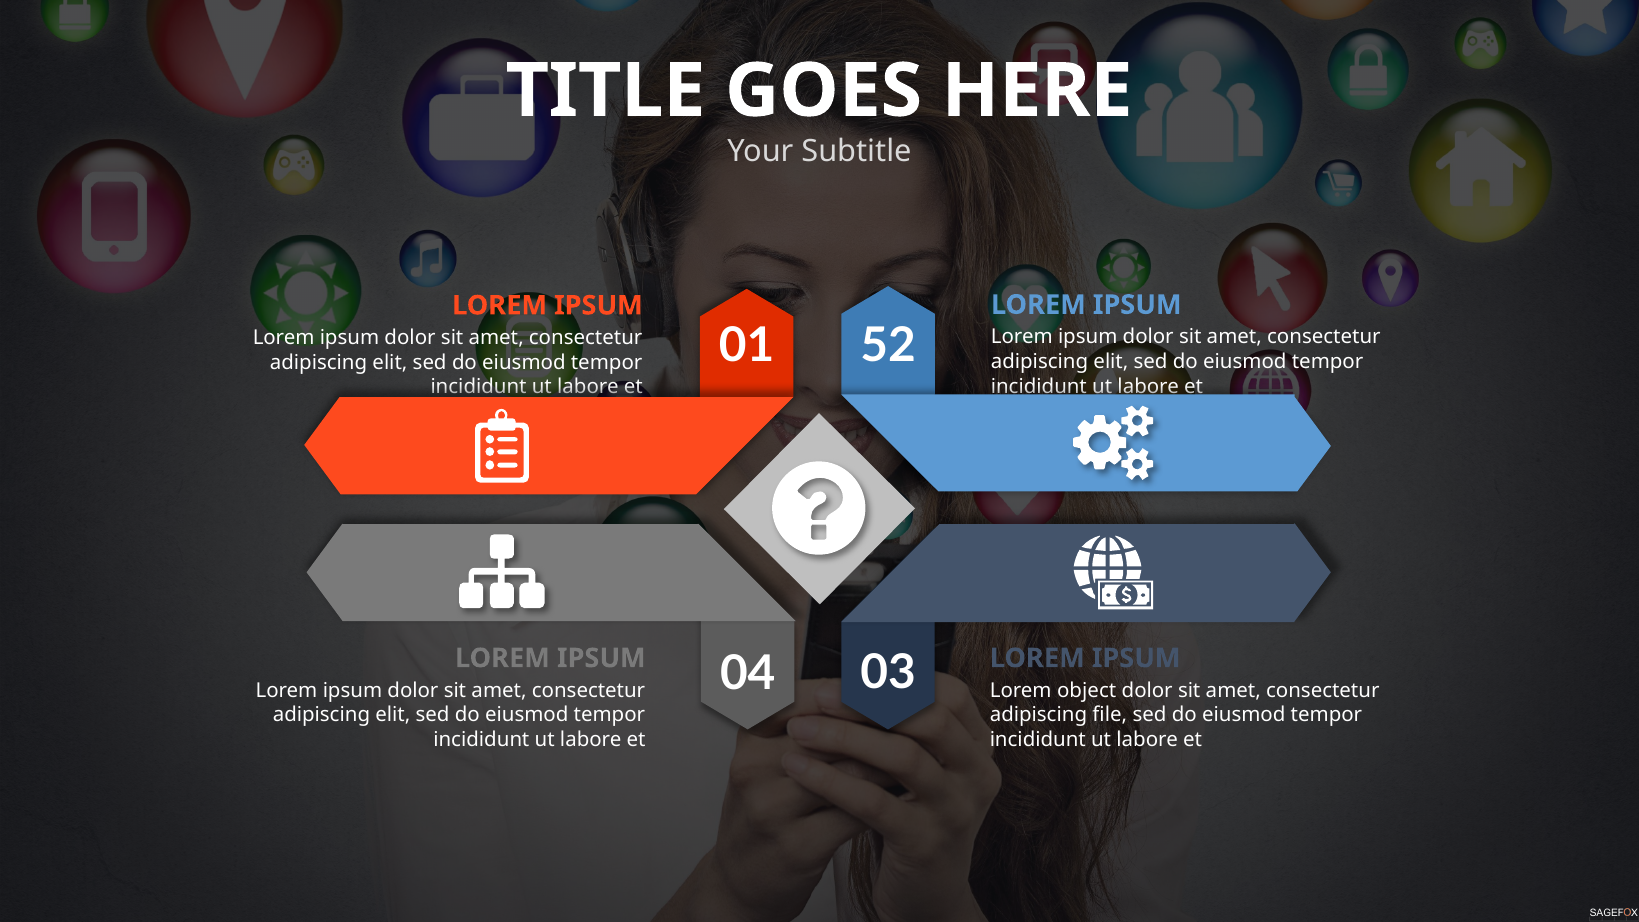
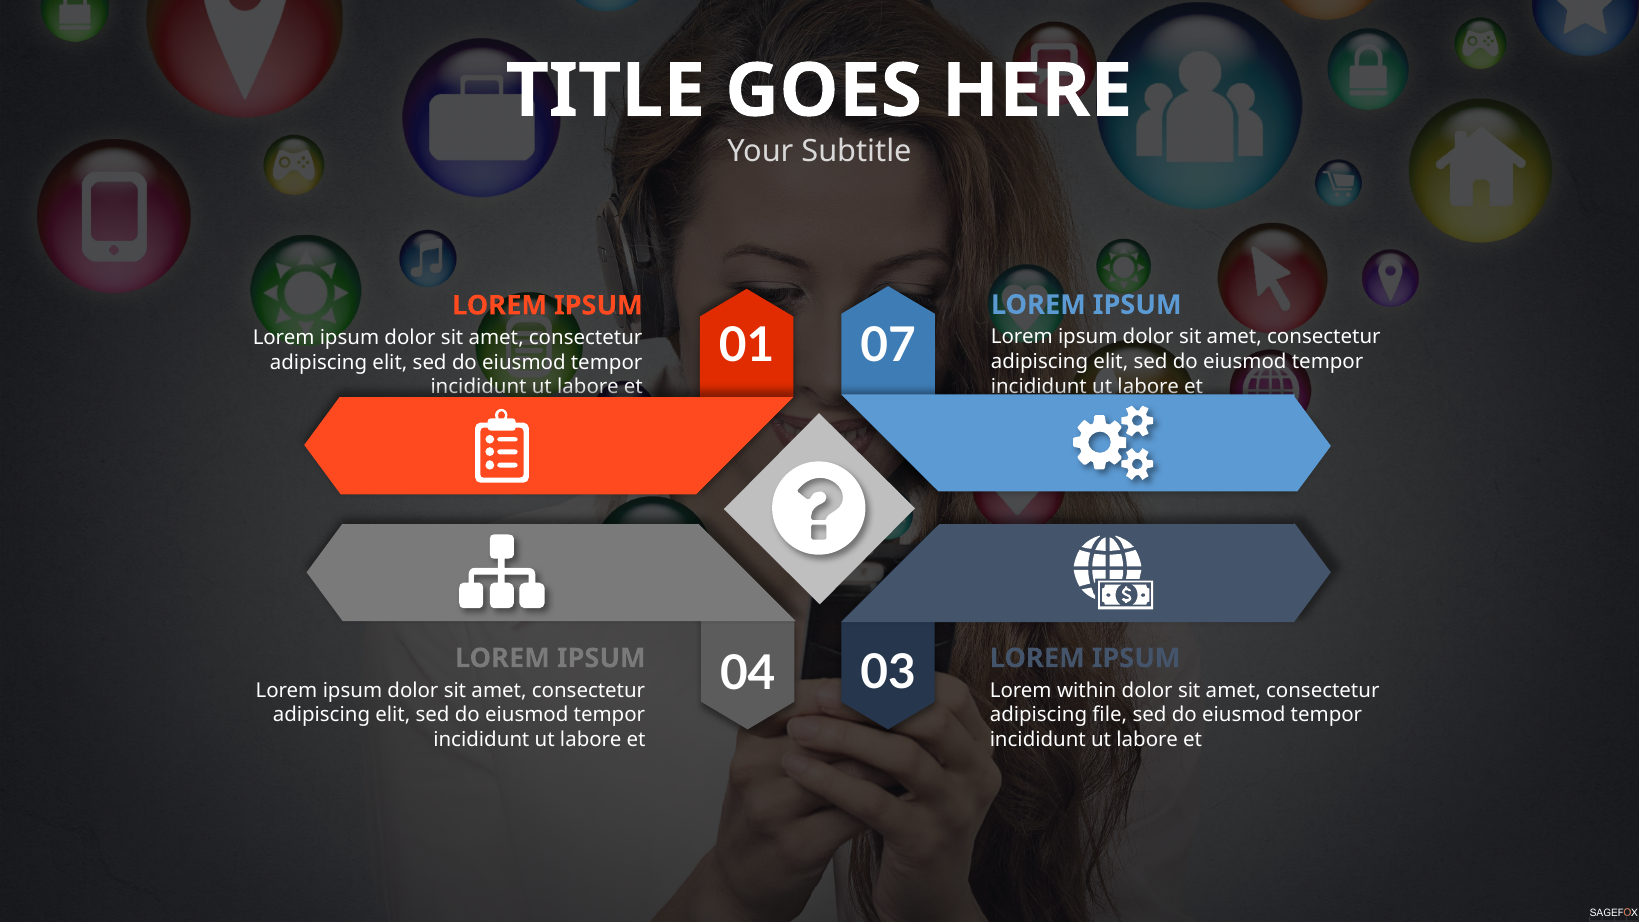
52: 52 -> 07 (888, 345)
object: object -> within (1087, 690)
